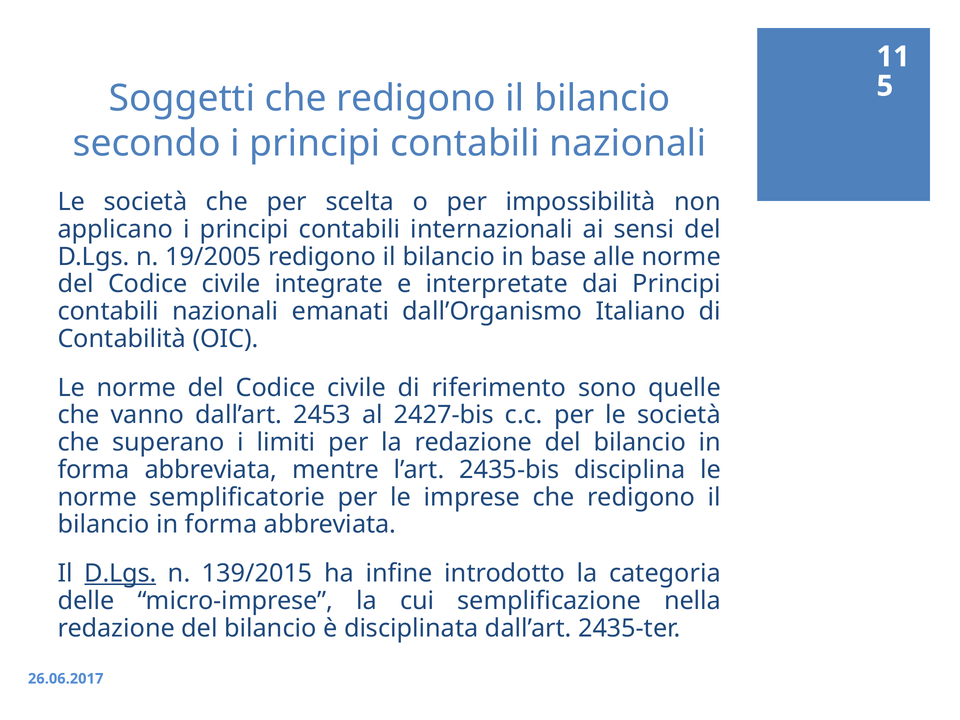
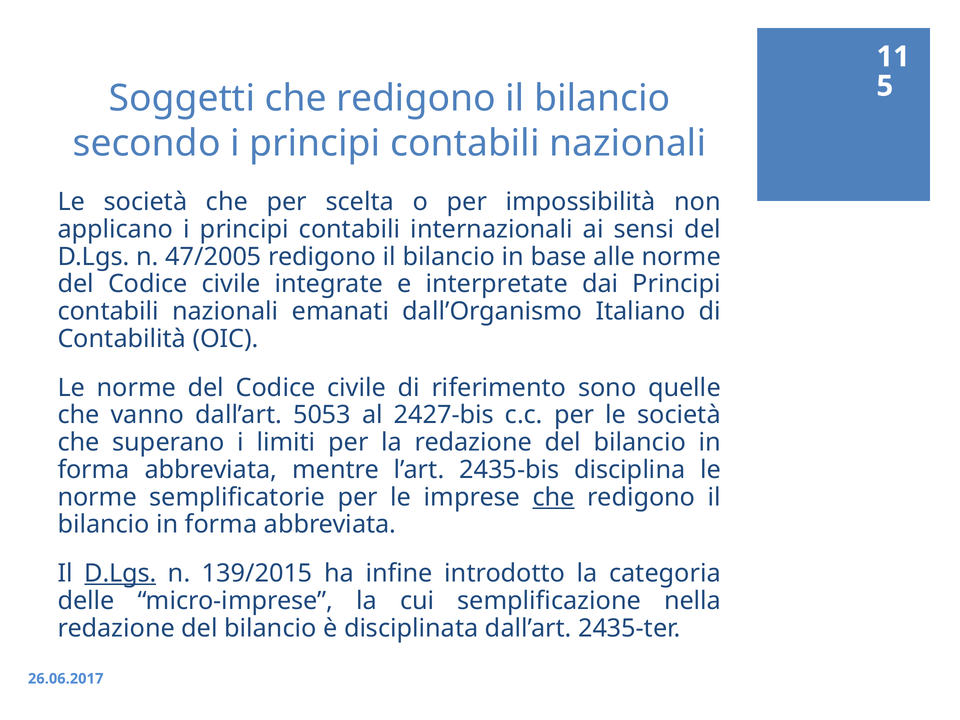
19/2005: 19/2005 -> 47/2005 (213, 257)
2453: 2453 -> 5053 (322, 415)
che underline: none -> present (554, 497)
